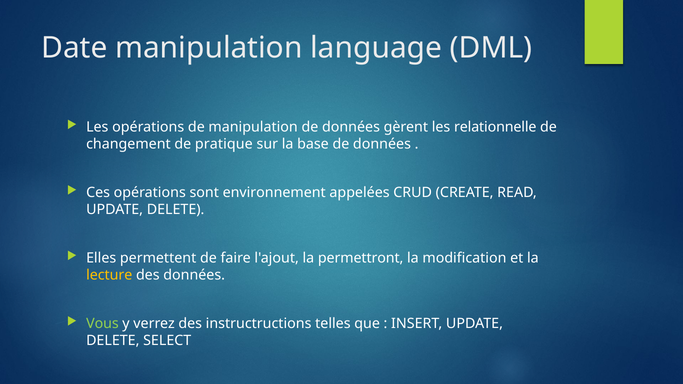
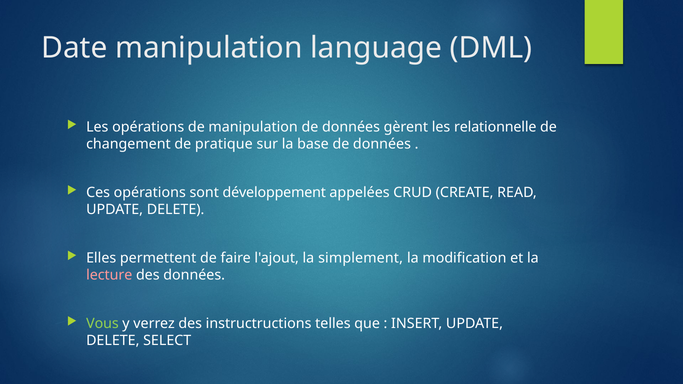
environnement: environnement -> développement (274, 193)
permettront: permettront -> simplement (361, 258)
lecture colour: yellow -> pink (109, 275)
